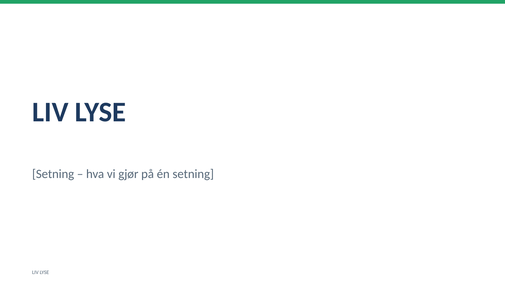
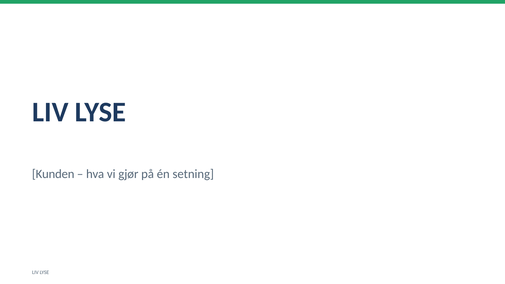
Setning: Setning -> Kunden (53, 174)
